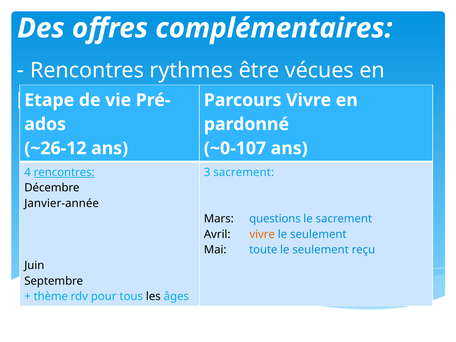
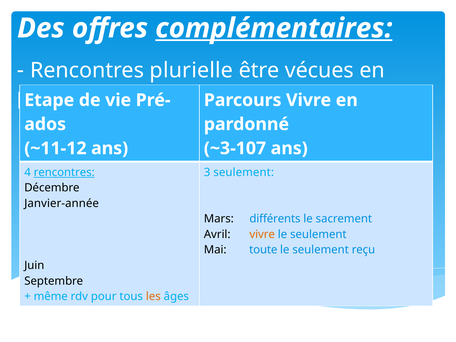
complémentaires underline: none -> present (274, 28)
rythmes: rythmes -> plurielle (191, 70)
~26-12: ~26-12 -> ~11-12 (55, 148)
~0-107: ~0-107 -> ~3-107 (235, 148)
3 sacrement: sacrement -> seulement (244, 172)
questions: questions -> différents (275, 219)
thème: thème -> même (51, 296)
les colour: black -> orange (153, 296)
